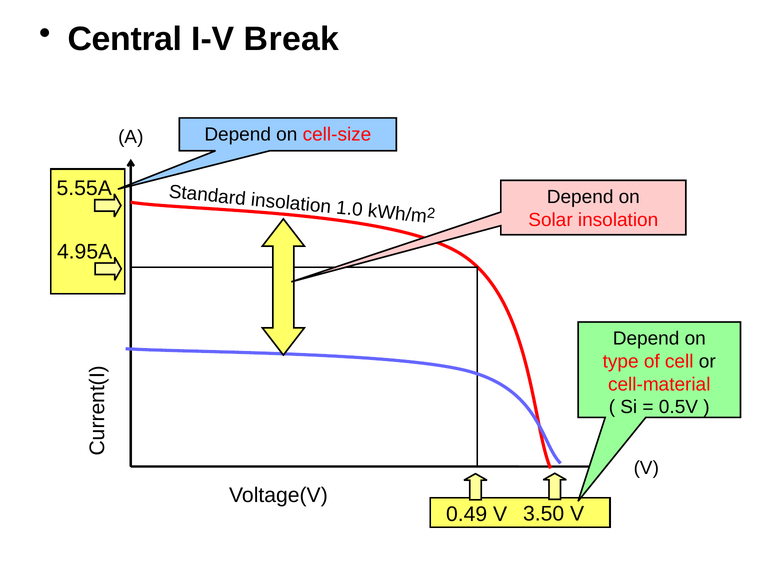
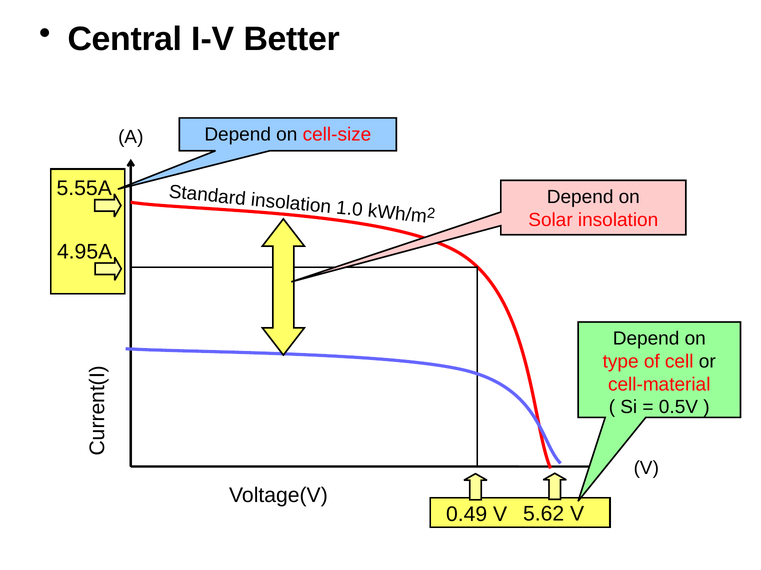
Break: Break -> Better (292, 39)
3.50: 3.50 -> 5.62 (544, 514)
